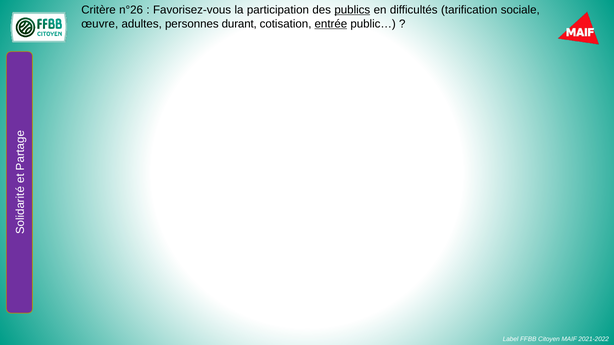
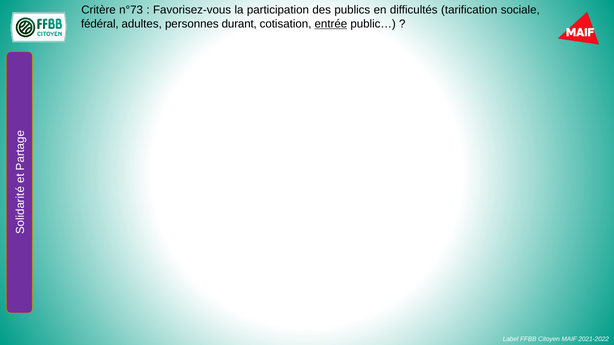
n°26: n°26 -> n°73 (131, 10)
publics underline: present -> none (352, 10)
œuvre: œuvre -> fédéral (100, 24)
